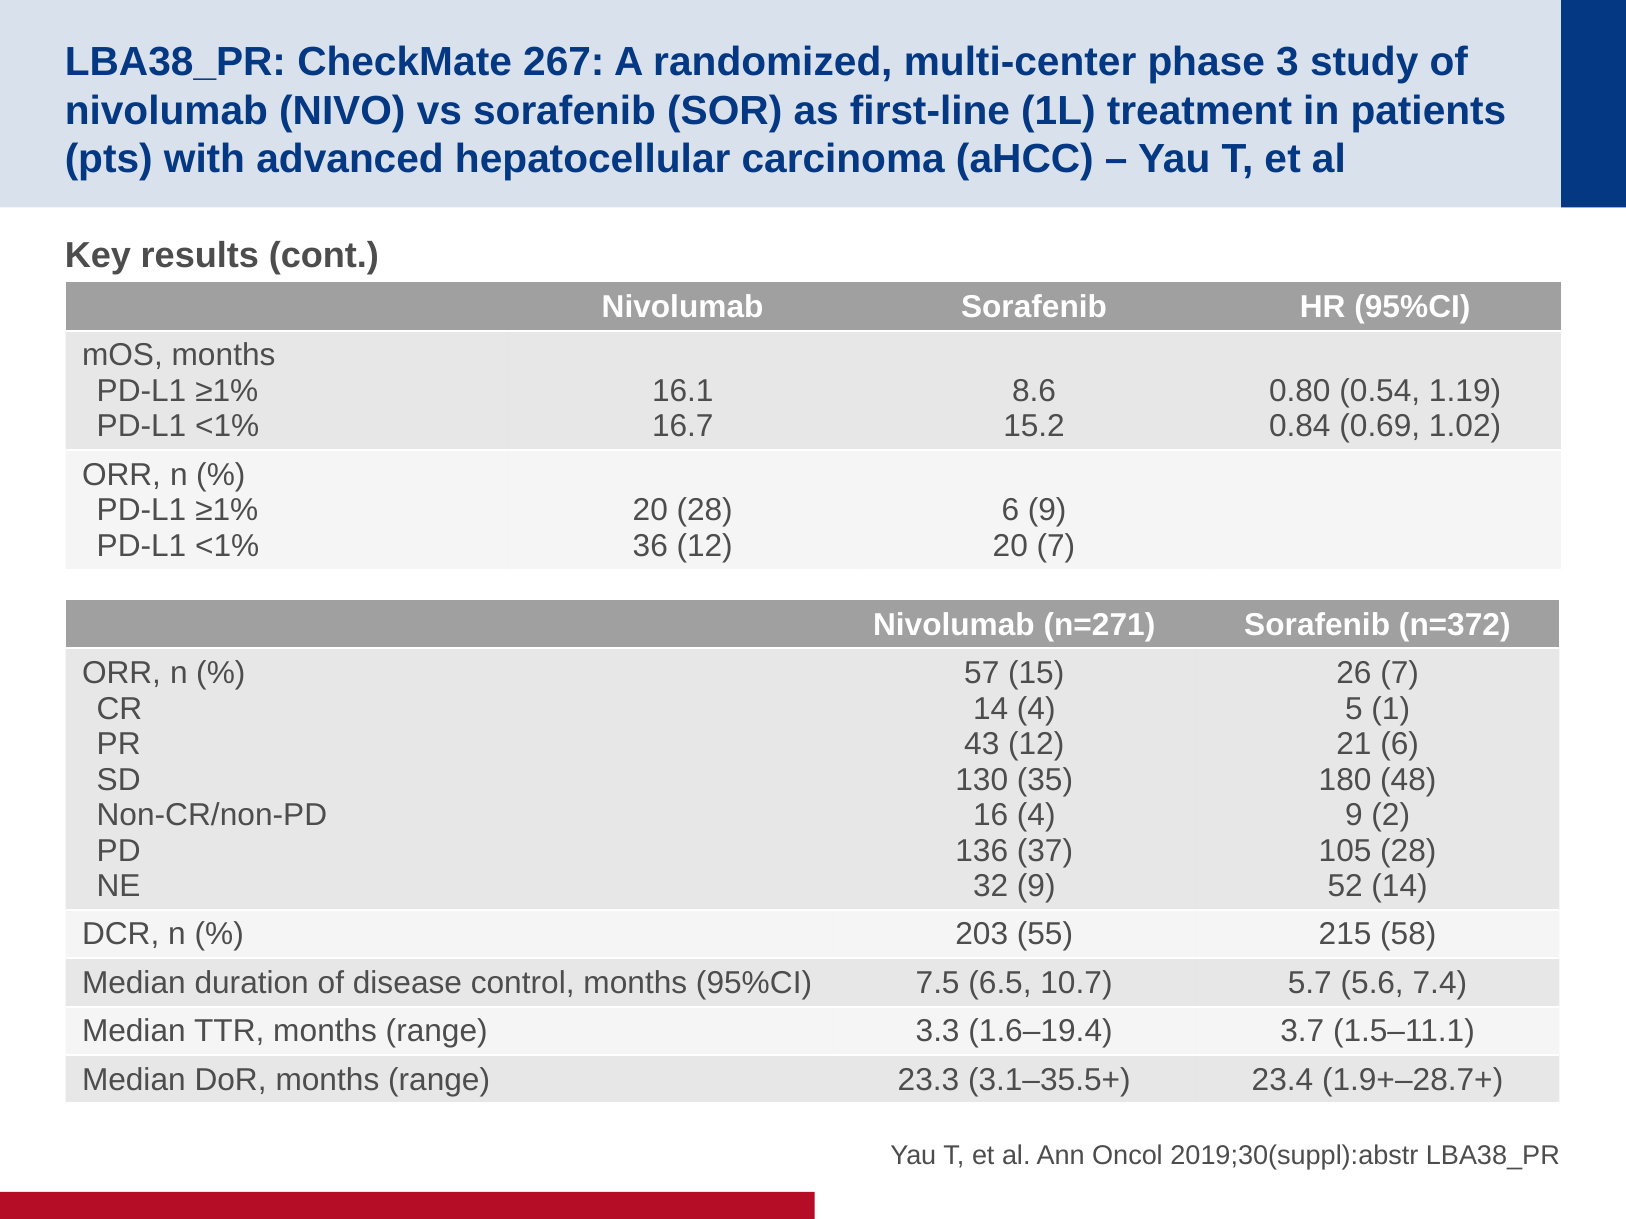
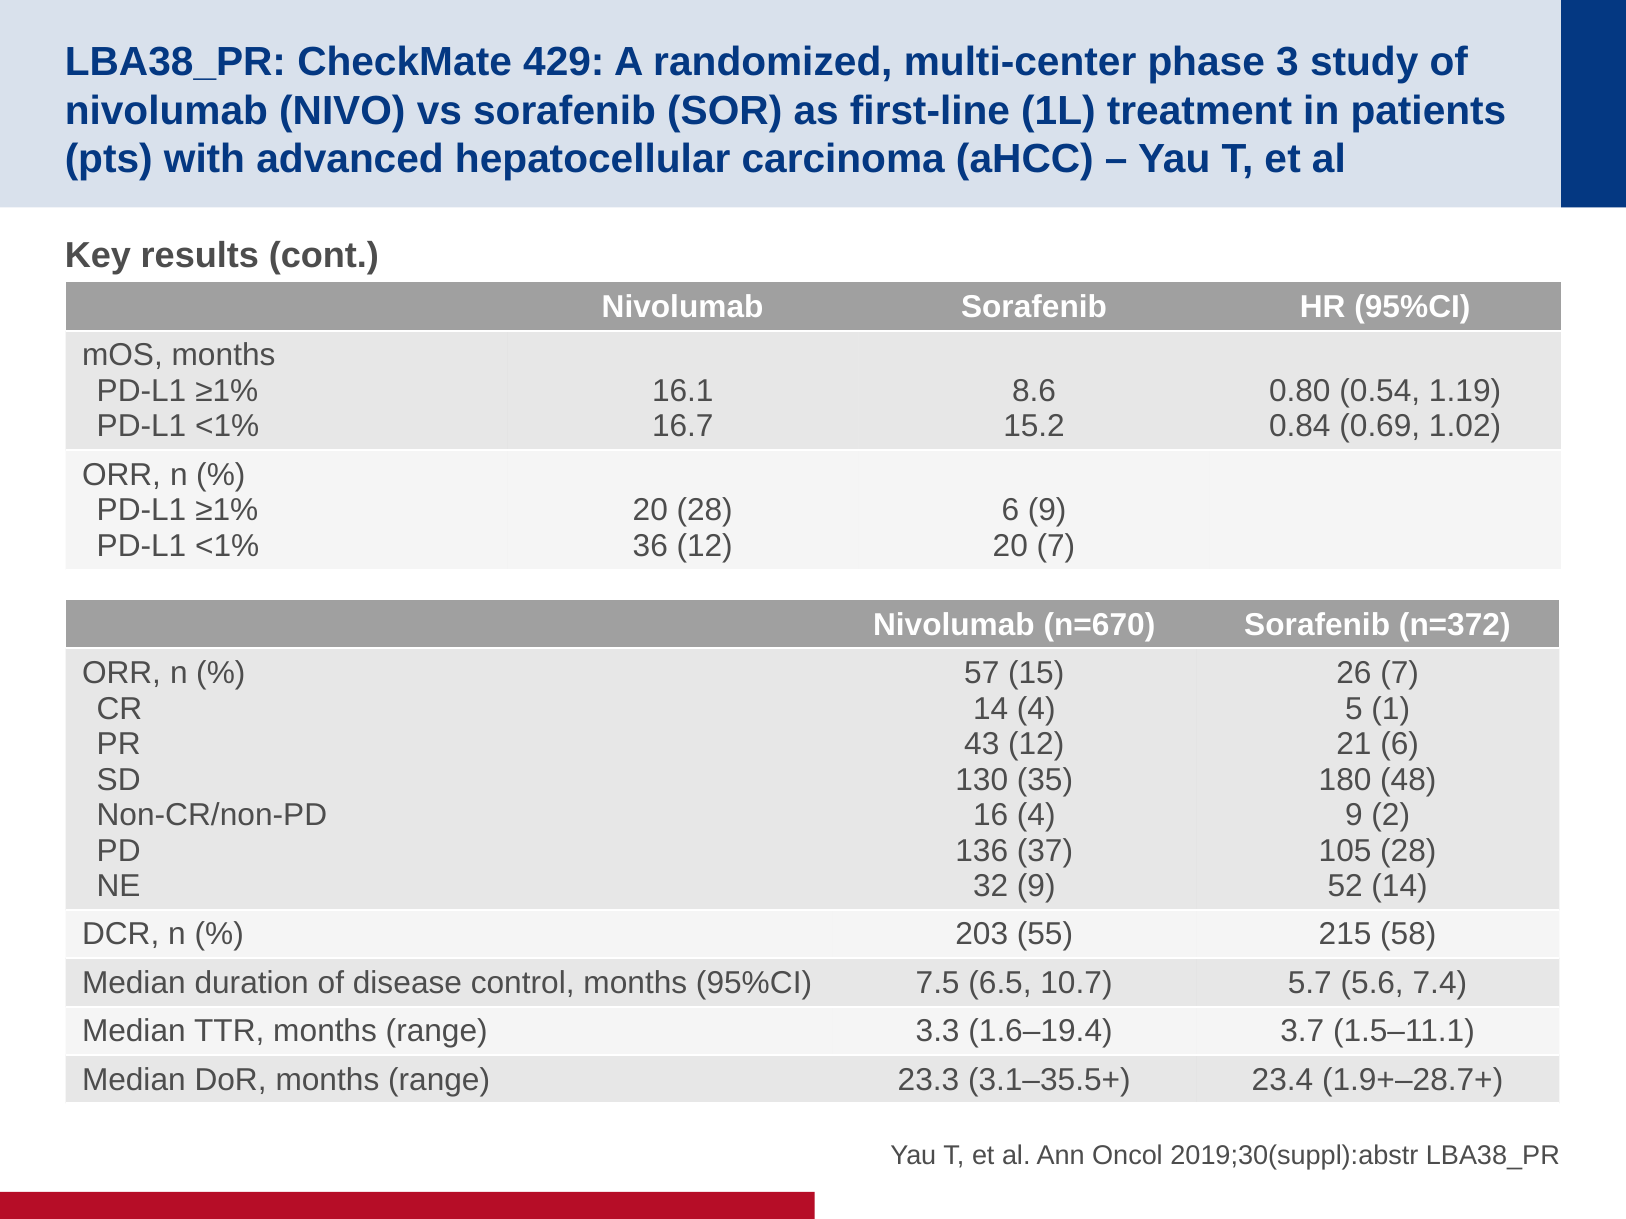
267: 267 -> 429 (564, 62)
n=271: n=271 -> n=670 (1099, 625)
